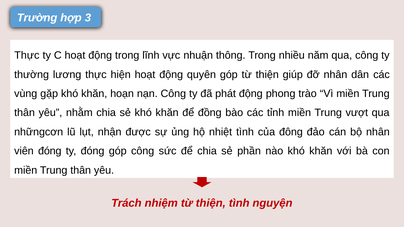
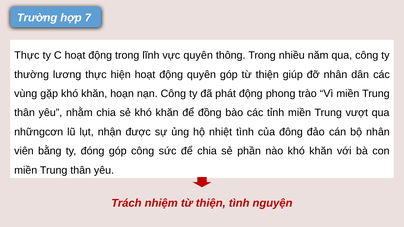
3: 3 -> 7 (88, 18)
vực nhuận: nhuận -> quyên (198, 55)
viên đóng: đóng -> bằng (50, 151)
